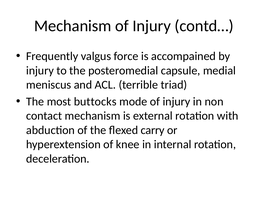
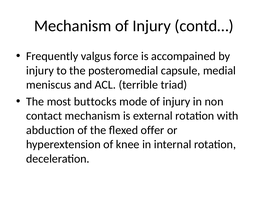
carry: carry -> offer (153, 130)
